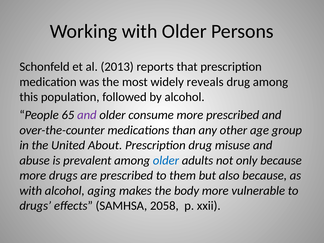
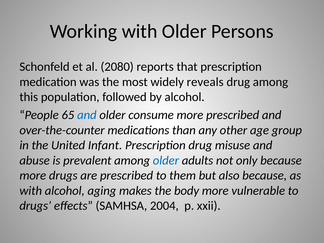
2013: 2013 -> 2080 (117, 67)
and colour: purple -> blue (87, 115)
About: About -> Infant (105, 145)
2058: 2058 -> 2004 (164, 206)
